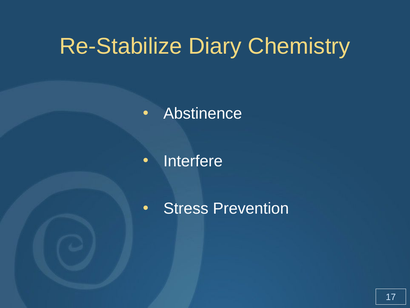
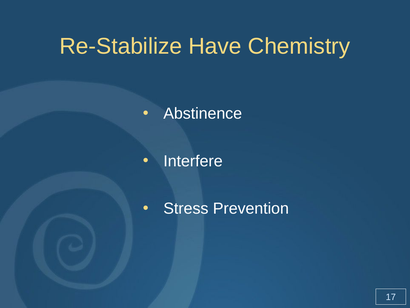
Diary: Diary -> Have (215, 46)
